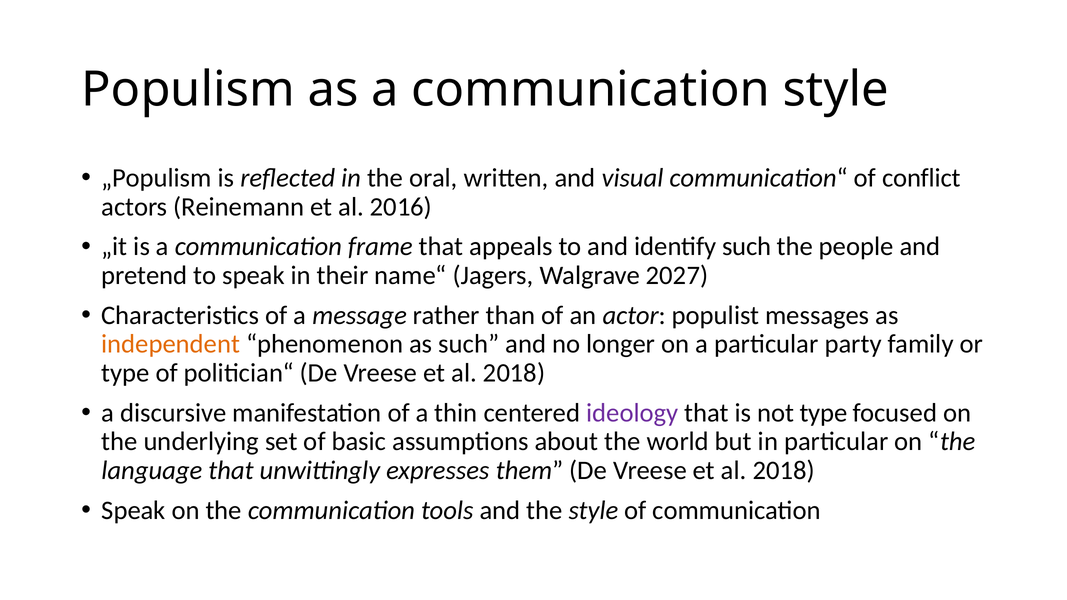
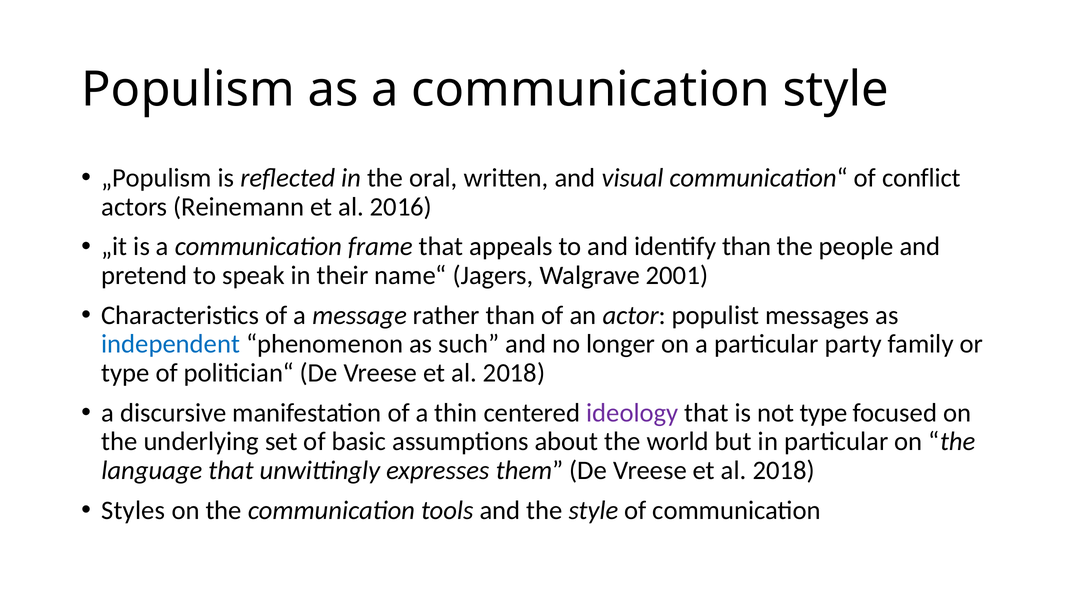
identify such: such -> than (747, 247)
2027: 2027 -> 2001 (677, 276)
independent colour: orange -> blue (171, 344)
Speak: Speak -> Styles (133, 510)
